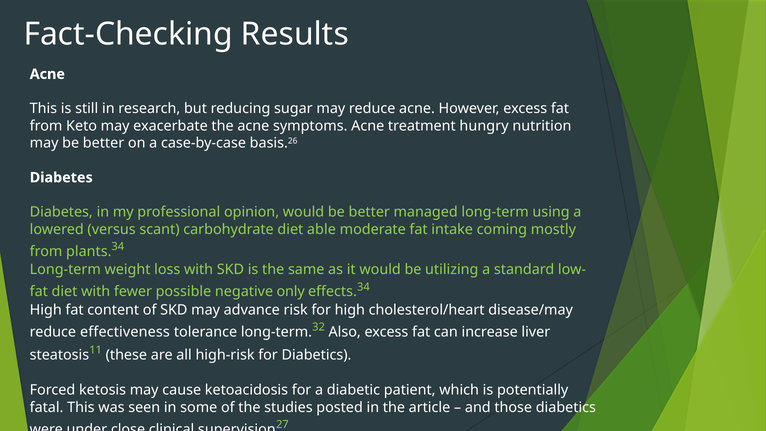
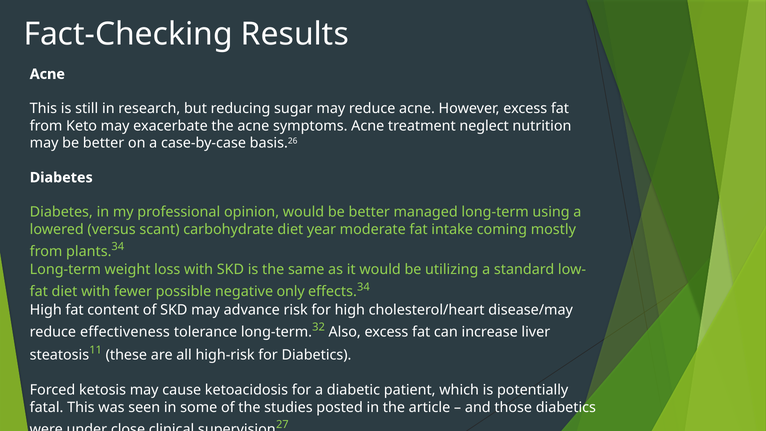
hungry: hungry -> neglect (484, 126)
able: able -> year (322, 229)
